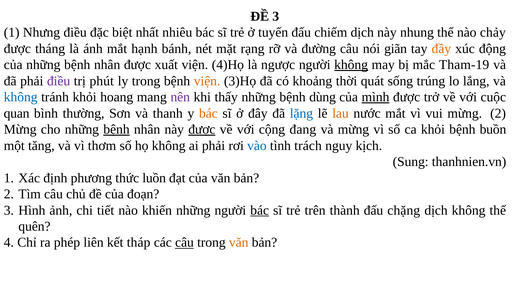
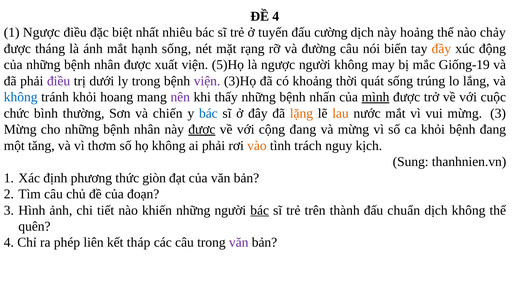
ĐỀ 3: 3 -> 4 (276, 16)
1 Nhưng: Nhưng -> Ngược (41, 32)
chiếm: chiếm -> cường (331, 32)
nhung: nhung -> hoảng (417, 32)
hạnh bánh: bánh -> sống (176, 49)
giãn: giãn -> biển (396, 49)
4)Họ: 4)Họ -> 5)Họ (228, 65)
không underline: present -> none (351, 65)
Tham-19: Tham-19 -> Giống-19 (464, 65)
phút: phút -> dưới (102, 81)
viện colour: orange -> purple (207, 81)
dùng: dùng -> nhấn (322, 97)
quan: quan -> chức (17, 113)
thanh: thanh -> chiến (168, 113)
bác colour: orange -> blue (208, 113)
lặng colour: blue -> orange (301, 113)
mừng 2: 2 -> 3 (498, 113)
bệnh underline: present -> none (116, 130)
bệnh buồn: buồn -> đang (493, 130)
vào colour: blue -> orange (257, 146)
luồn: luồn -> giòn (154, 178)
chặng: chặng -> chuẩn (404, 210)
câu underline: present -> none (184, 243)
văn colour: orange -> purple (239, 243)
